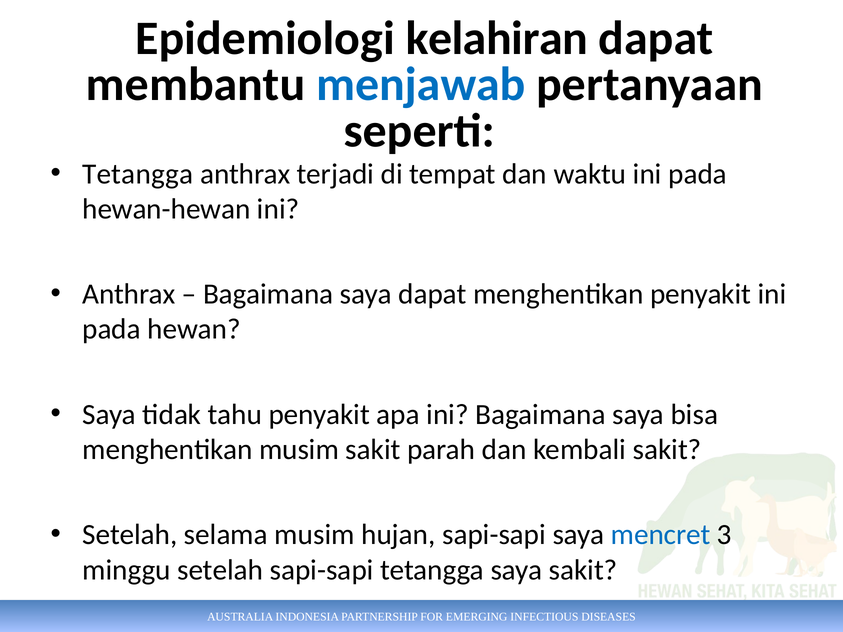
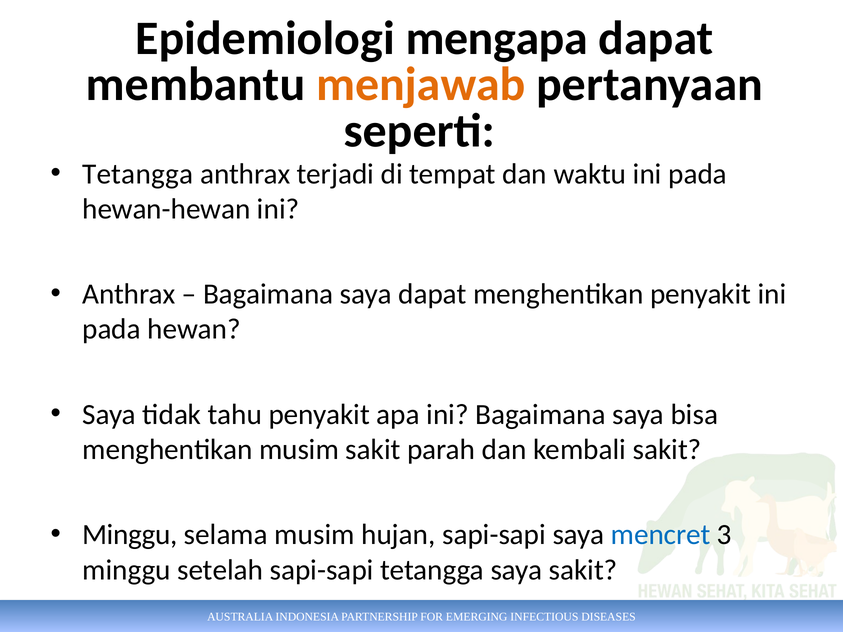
kelahiran: kelahiran -> mengapa (497, 39)
menjawab colour: blue -> orange (421, 85)
Setelah: Setelah -> Minggu (130, 535)
